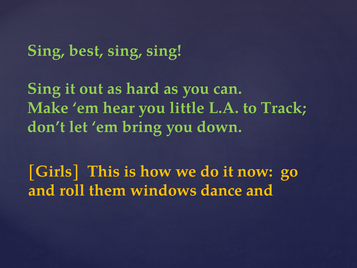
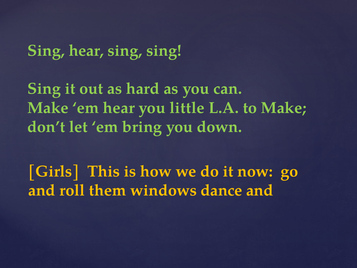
Sing best: best -> hear (86, 51)
to Track: Track -> Make (284, 108)
